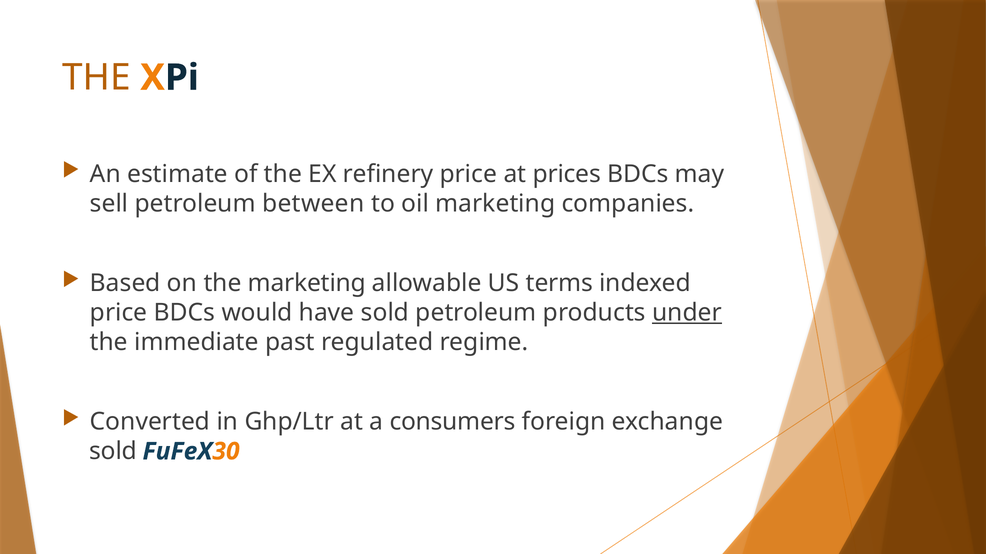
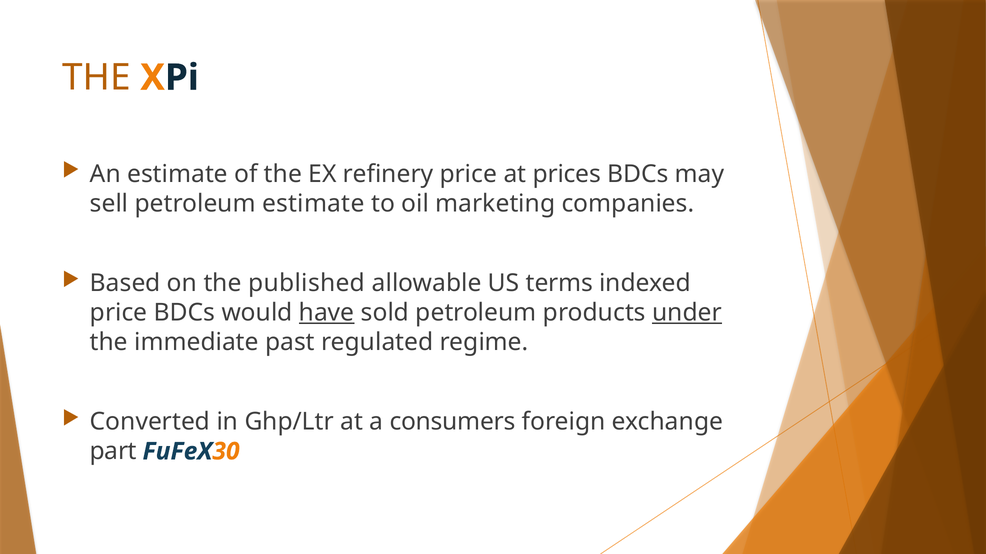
petroleum between: between -> estimate (313, 204)
the marketing: marketing -> published (307, 283)
have underline: none -> present (327, 313)
sold: sold -> part (113, 452)
